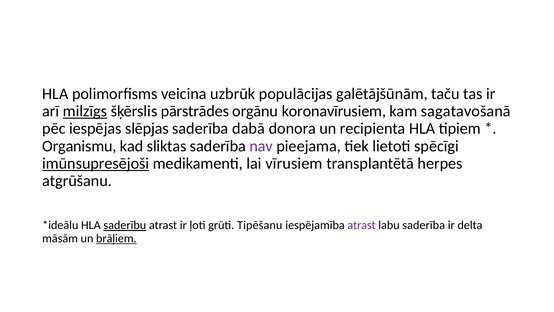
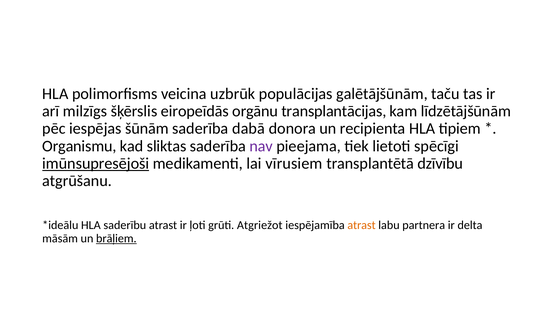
milzīgs underline: present -> none (85, 111)
pārstrādes: pārstrādes -> eiropeīdās (195, 111)
koronavīrusiem: koronavīrusiem -> transplantācijas (334, 111)
sagatavošanā: sagatavošanā -> līdzētājšūnām (466, 111)
slēpjas: slēpjas -> šūnām (147, 128)
herpes: herpes -> dzīvību (440, 163)
saderību underline: present -> none (125, 225)
Tipēšanu: Tipēšanu -> Atgriežot (260, 225)
atrast colour: purple -> orange (362, 225)
labu saderība: saderība -> partnera (424, 225)
